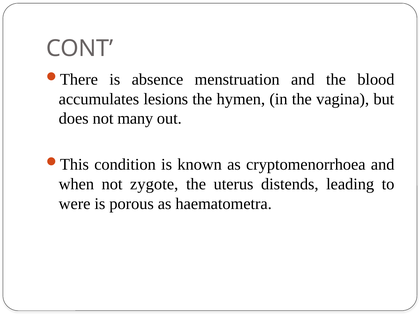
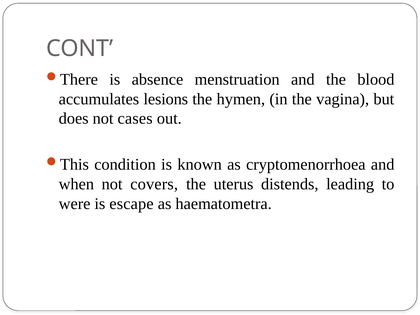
many: many -> cases (135, 119)
zygote: zygote -> covers (154, 184)
porous: porous -> escape (131, 204)
